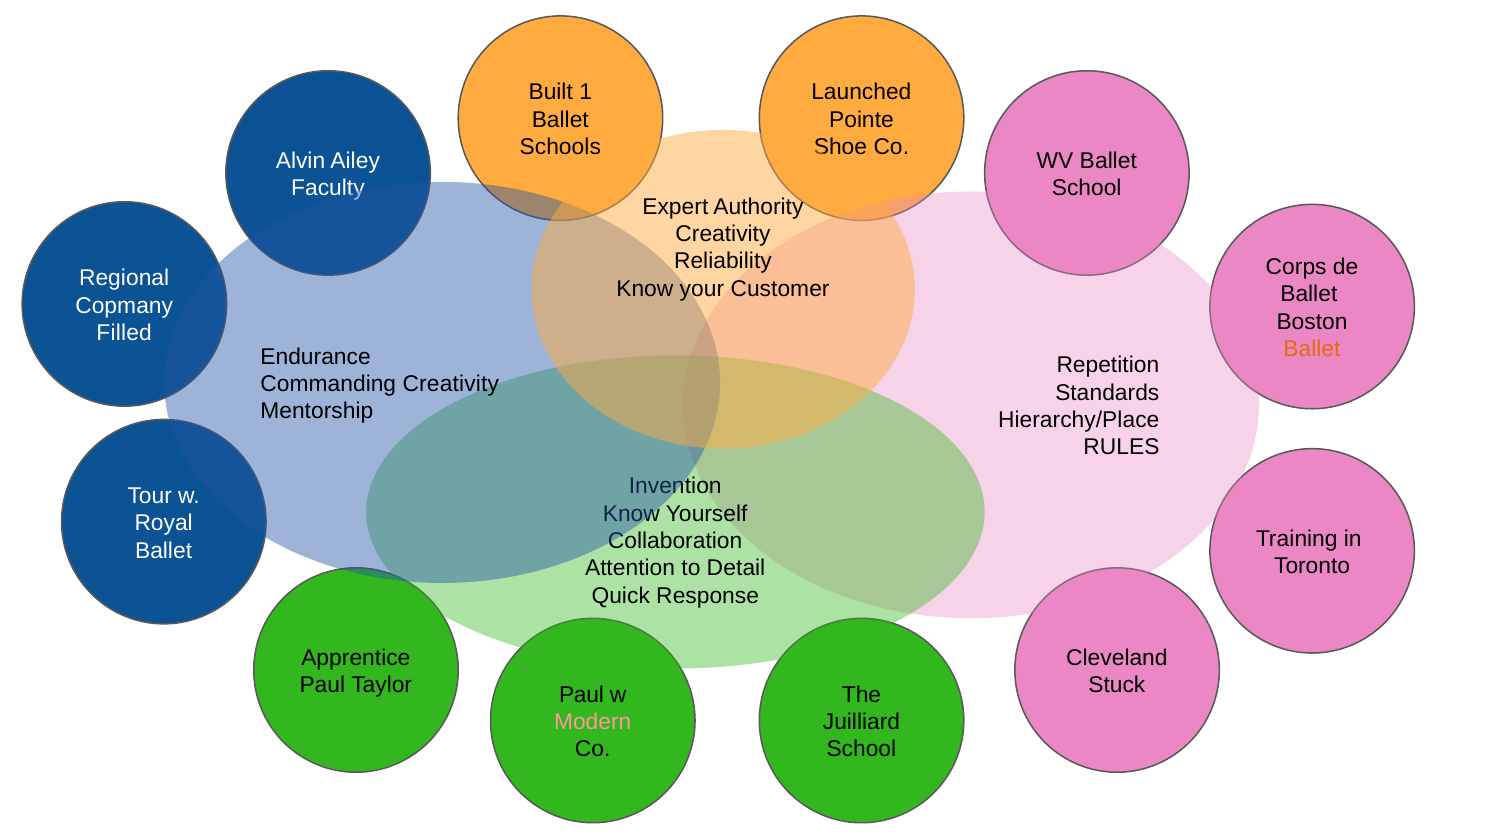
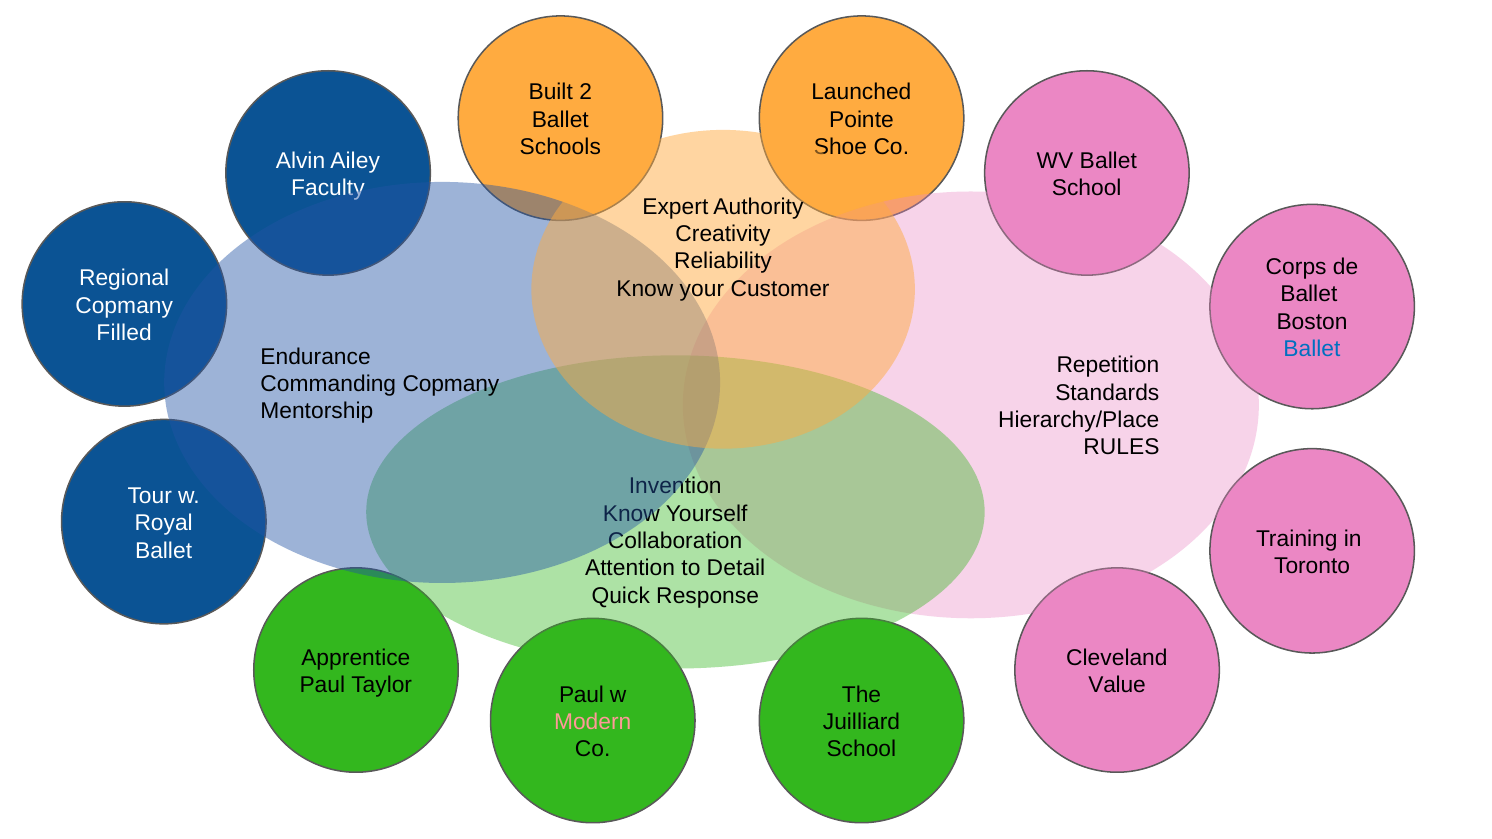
1: 1 -> 2 (586, 92)
Ballet colour: orange -> blue (1312, 349)
Commanding Creativity: Creativity -> Copmany (451, 384)
Stuck: Stuck -> Value (1117, 685)
